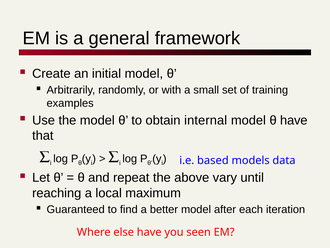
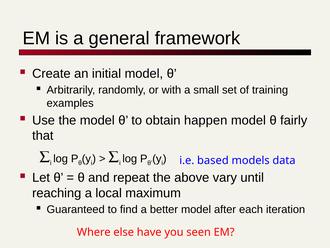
internal: internal -> happen (206, 120)
θ have: have -> fairly (294, 120)
